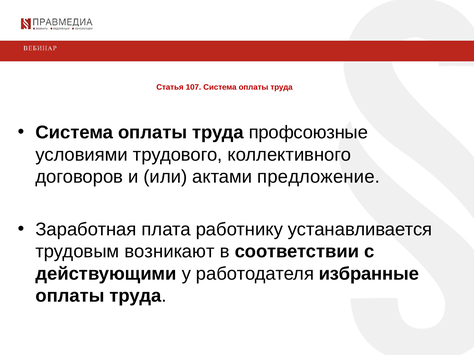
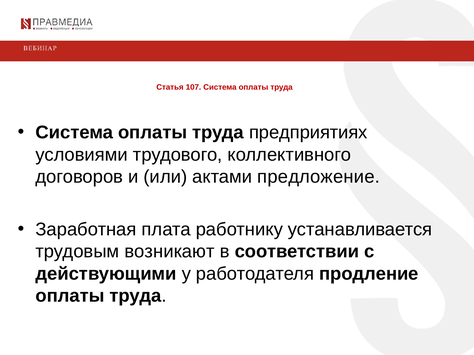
профсоюзные: профсоюзные -> предприятиях (308, 133)
избранные: избранные -> продление (369, 274)
